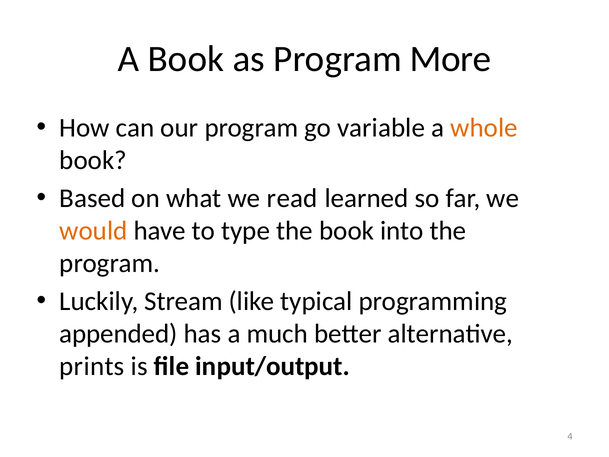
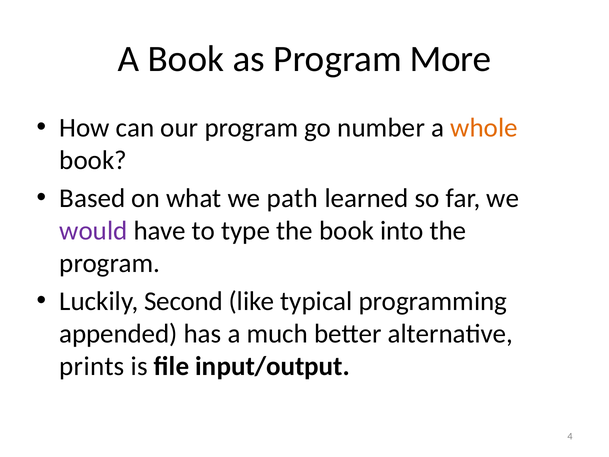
variable: variable -> number (381, 128)
read: read -> path (292, 198)
would colour: orange -> purple (93, 231)
Stream: Stream -> Second (184, 301)
